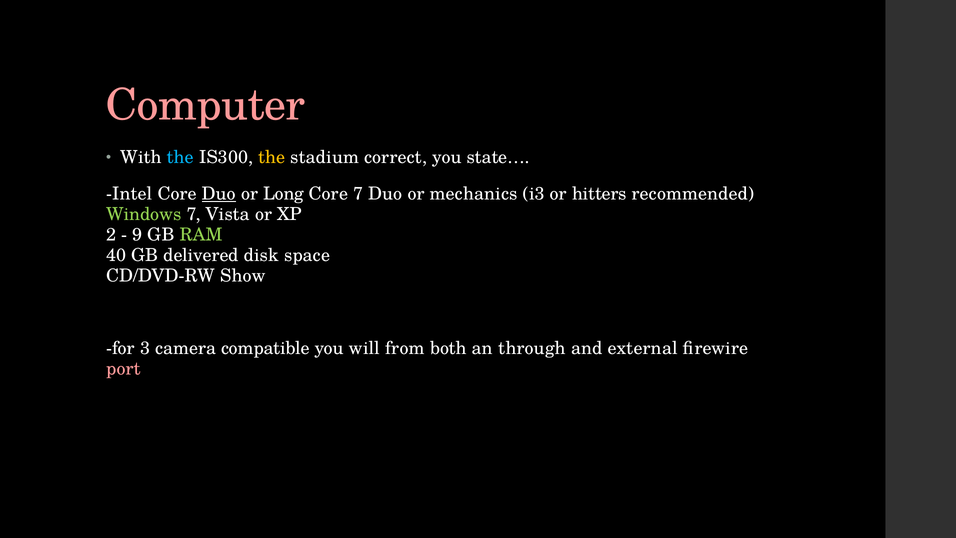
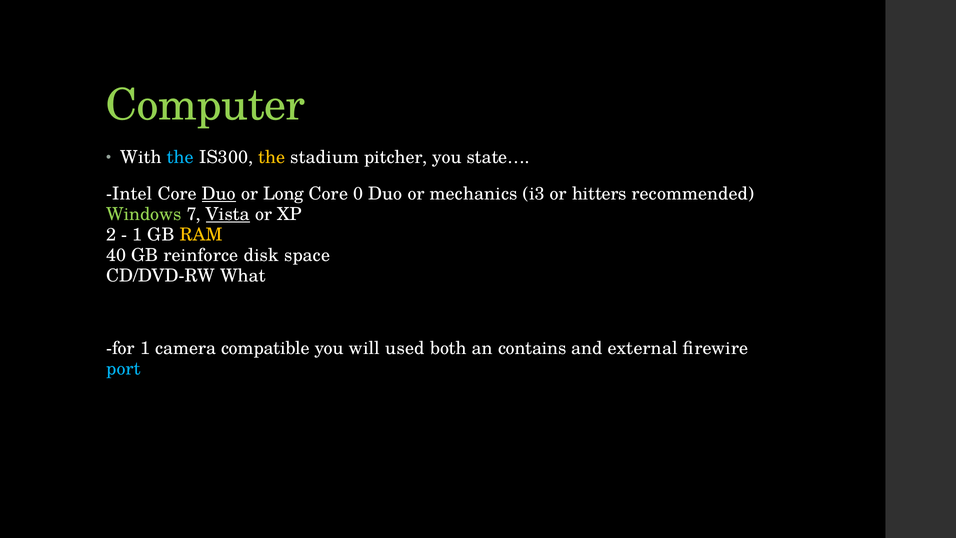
Computer colour: pink -> light green (205, 105)
correct: correct -> pitcher (396, 157)
Core 7: 7 -> 0 (358, 194)
Vista underline: none -> present (228, 214)
9: 9 -> 1 (137, 235)
RAM colour: light green -> yellow (201, 235)
delivered: delivered -> reinforce (201, 255)
Show: Show -> What (243, 276)
for 3: 3 -> 1 (145, 348)
from: from -> used (405, 348)
through: through -> contains (532, 348)
port colour: pink -> light blue (123, 369)
